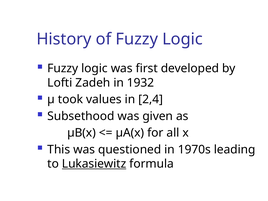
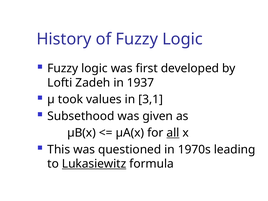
1932: 1932 -> 1937 (141, 83)
2,4: 2,4 -> 3,1 (151, 99)
all underline: none -> present (173, 133)
